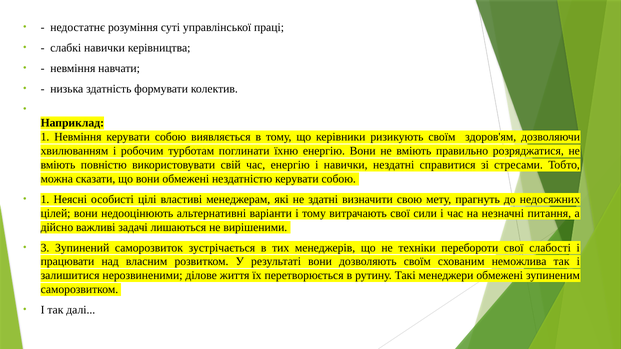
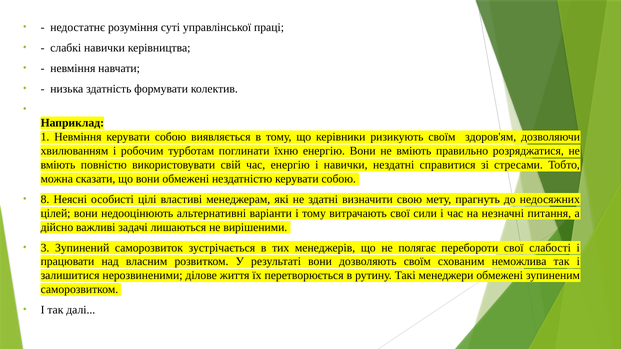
1: 1 -> 8 (45, 200)
техніки: техніки -> полягає (417, 248)
